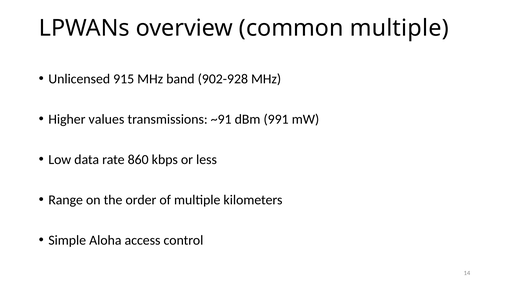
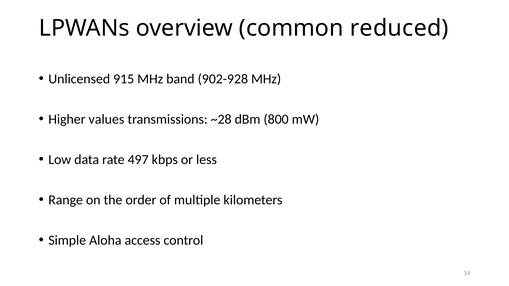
common multiple: multiple -> reduced (399, 28)
~91: ~91 -> ~28 (221, 119)
991: 991 -> 800 (276, 119)
860: 860 -> 497 (138, 160)
